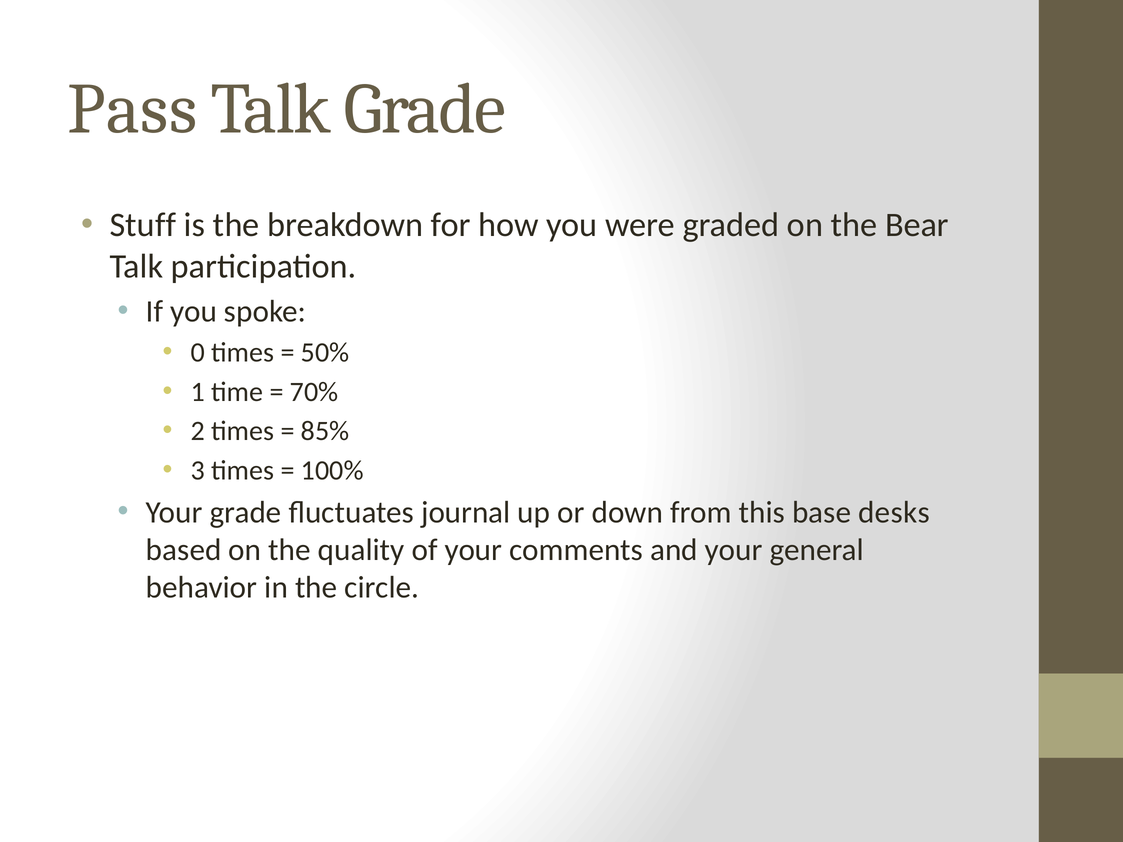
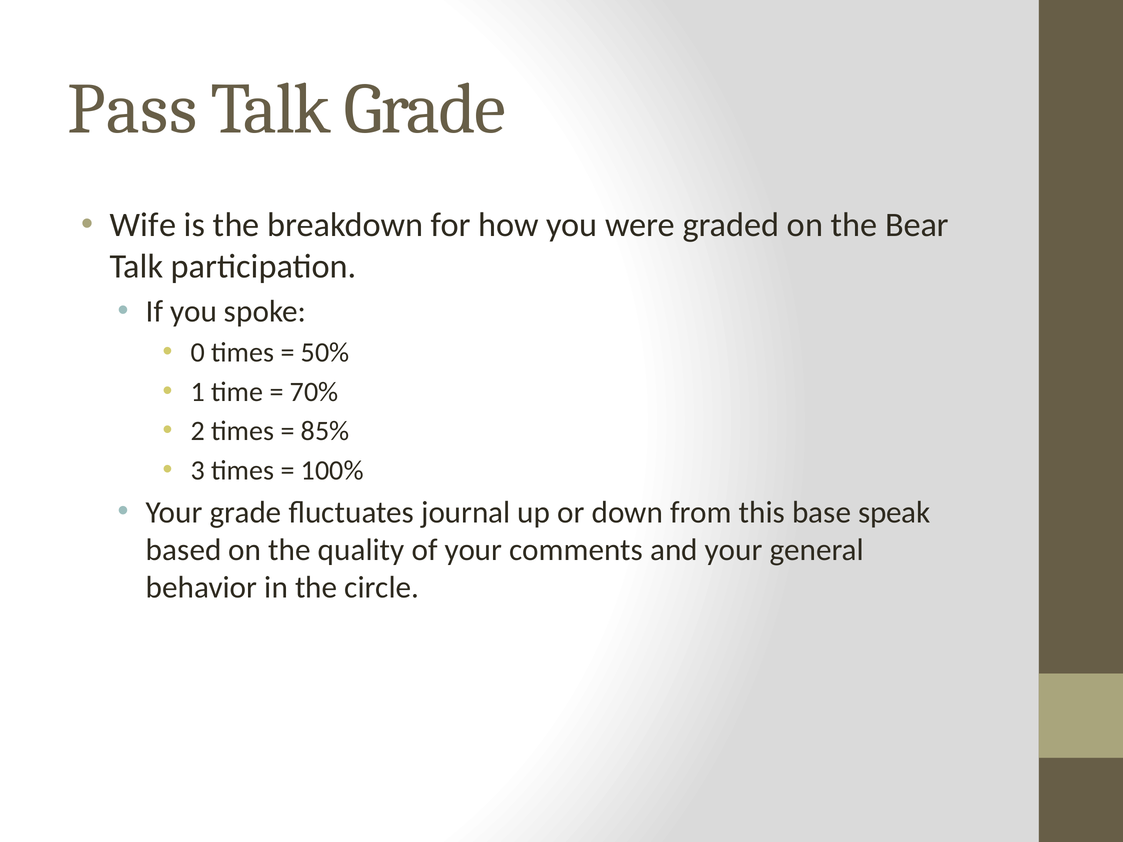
Stuff: Stuff -> Wife (143, 225)
desks: desks -> speak (894, 513)
